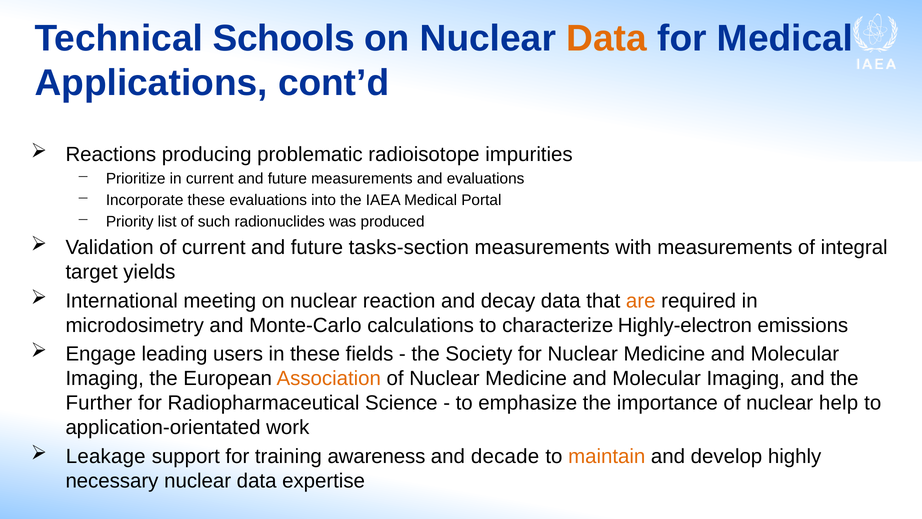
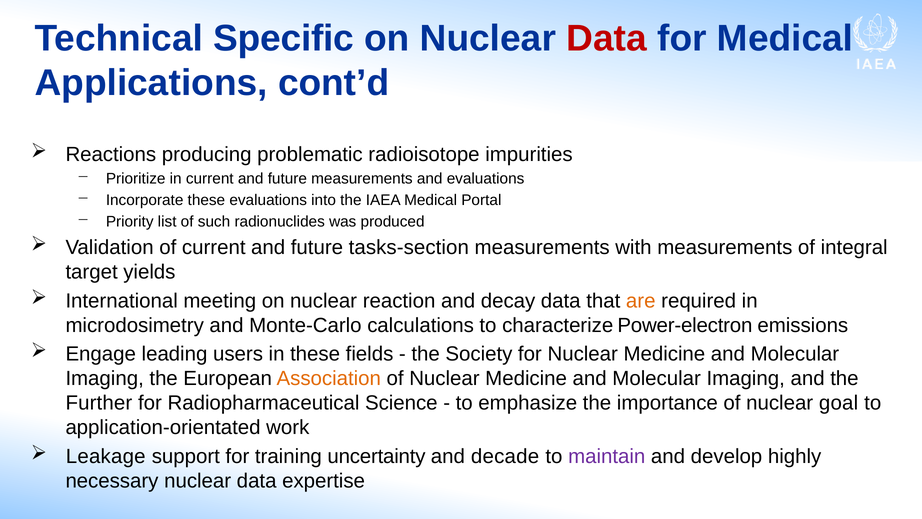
Schools: Schools -> Specific (284, 38)
Data colour: orange -> red (607, 38)
Highly-electron: Highly-electron -> Power-electron (685, 325)
help: help -> goal (839, 403)
awareness: awareness -> uncertainty (376, 456)
maintain colour: orange -> purple (607, 456)
